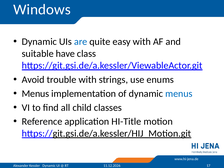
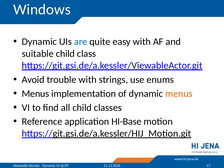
suitable have: have -> child (65, 54)
menus colour: blue -> orange (179, 94)
HI-Title: HI-Title -> HI-Base (126, 122)
